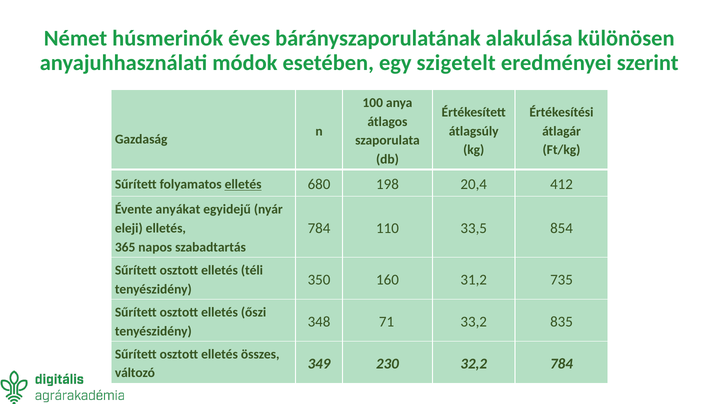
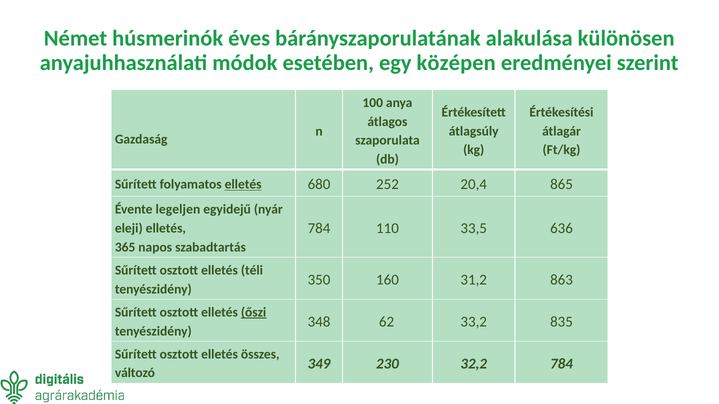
szigetelt: szigetelt -> középen (456, 63)
198: 198 -> 252 (387, 185)
412: 412 -> 865 (562, 185)
anyákat: anyákat -> legeljen (178, 210)
854: 854 -> 636 (562, 229)
735: 735 -> 863 (562, 280)
őszi underline: none -> present (254, 312)
71: 71 -> 62 (387, 322)
